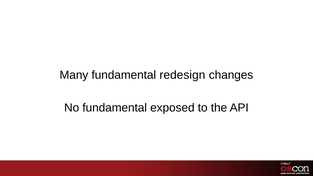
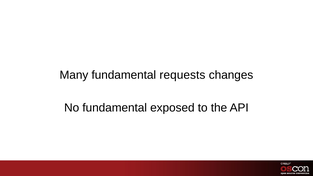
redesign: redesign -> requests (182, 75)
